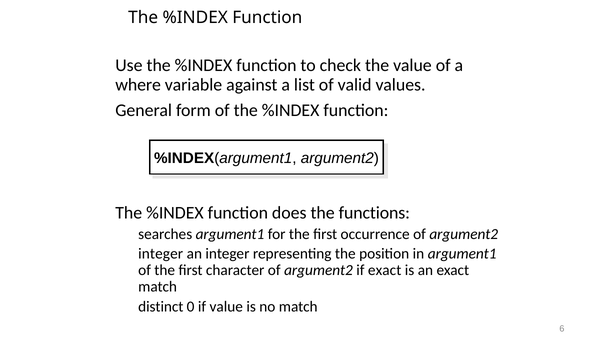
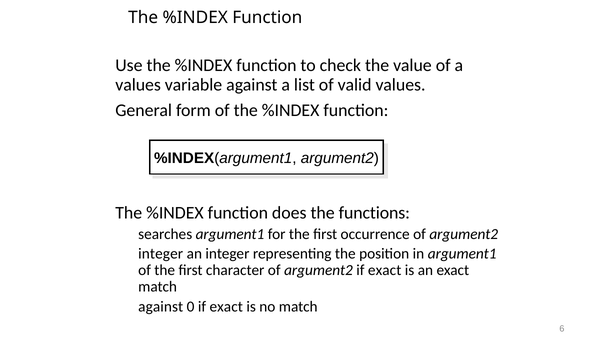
where: where -> values (138, 85)
distinct: distinct -> against (161, 306)
0 if value: value -> exact (226, 306)
